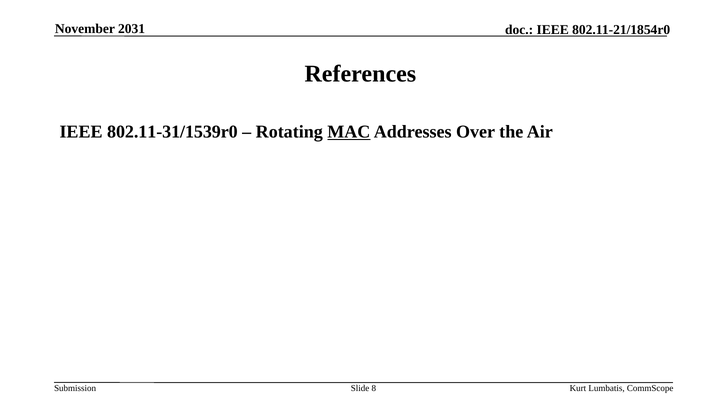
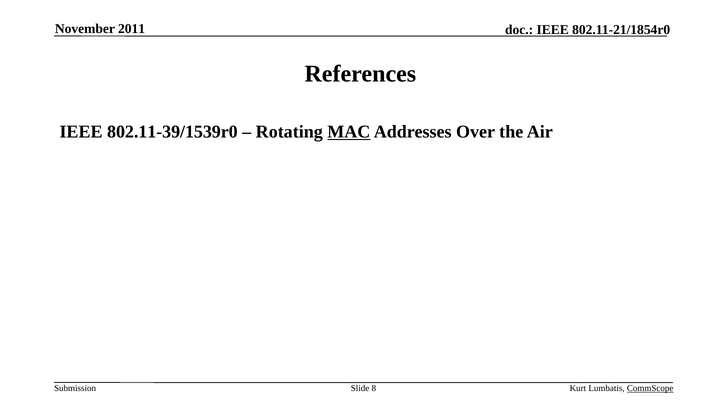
2031: 2031 -> 2011 (132, 29)
802.11-31/1539r0: 802.11-31/1539r0 -> 802.11-39/1539r0 (172, 132)
CommScope underline: none -> present (650, 389)
